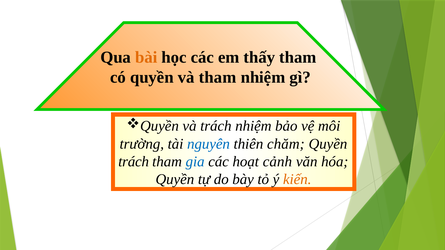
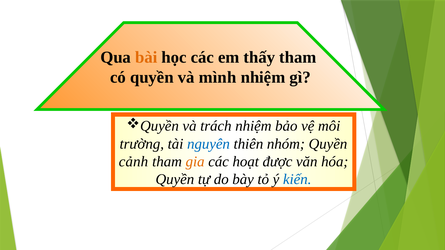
và tham: tham -> mình (218, 77)
chăm: chăm -> nhóm (286, 144)
trách: trách -> cảnh (133, 162)
gia colour: blue -> orange (195, 162)
cảnh: cảnh -> được (278, 162)
kiến colour: orange -> blue (297, 180)
